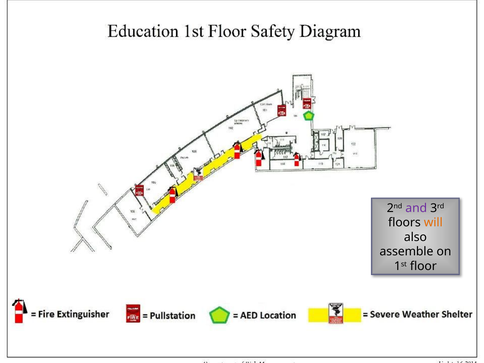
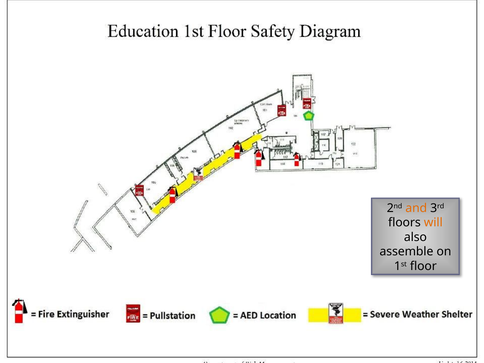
and colour: purple -> orange (416, 208)
